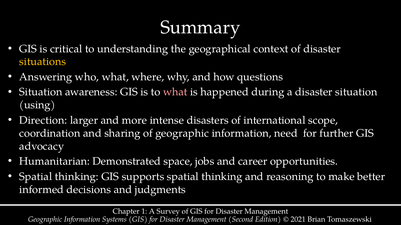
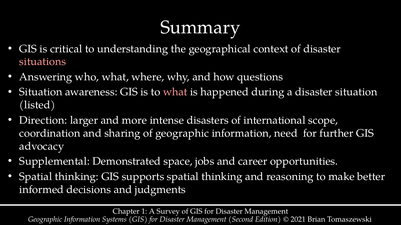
situations colour: yellow -> pink (43, 62)
using: using -> listed (37, 105)
Humanitarian: Humanitarian -> Supplemental (55, 162)
